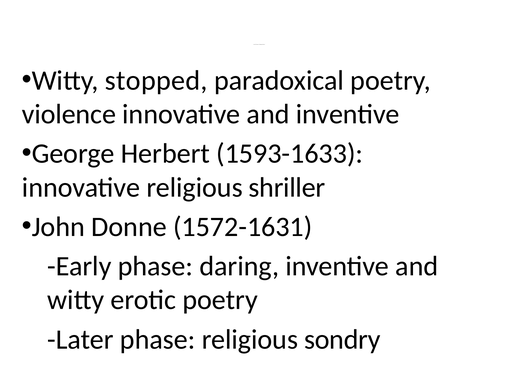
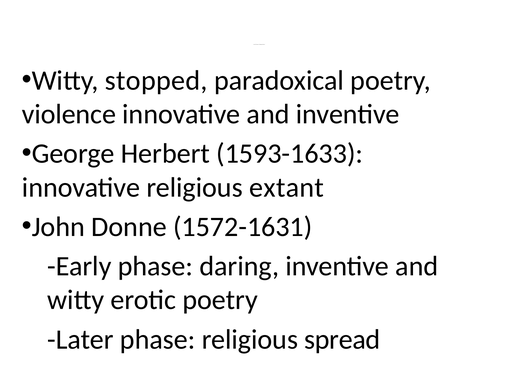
shriller: shriller -> extant (287, 187)
sondry: sondry -> spread (342, 339)
